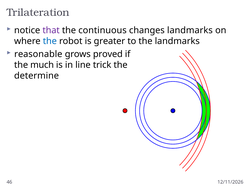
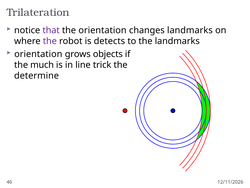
the continuous: continuous -> orientation (102, 30)
the colour: blue -> purple (50, 41)
greater: greater -> detects (109, 41)
reasonable: reasonable -> orientation (38, 54)
proved: proved -> objects (108, 54)
